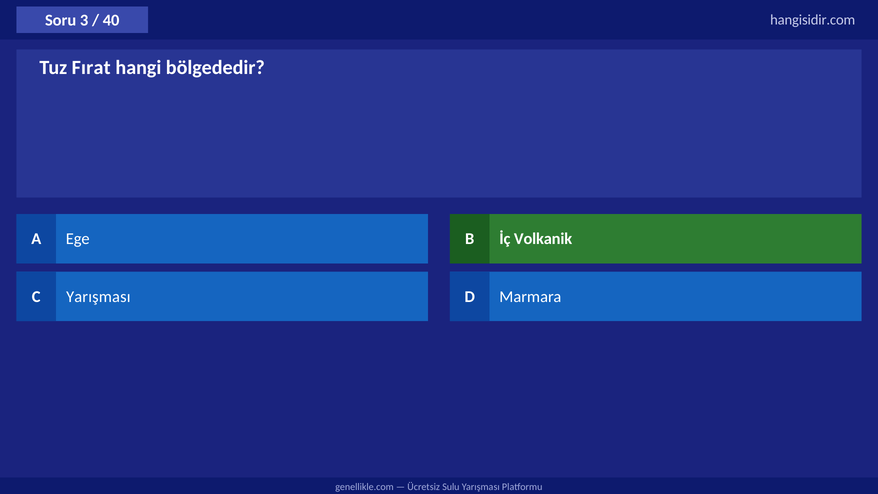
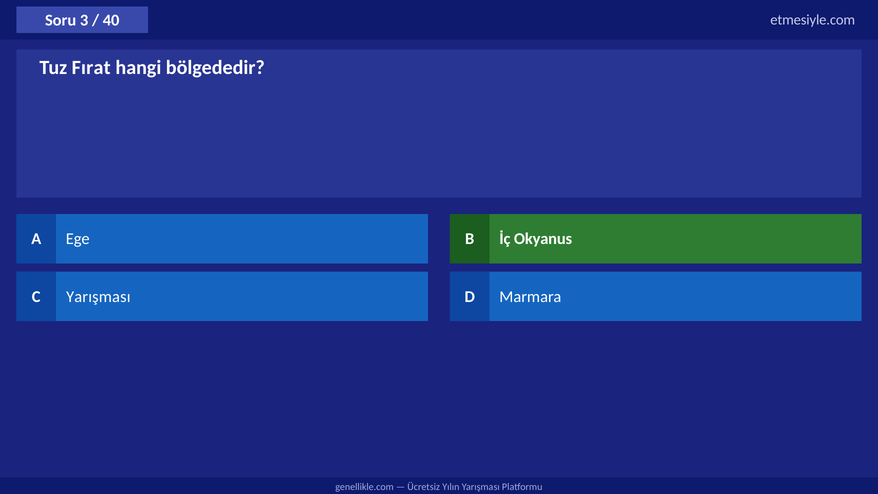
hangisidir.com: hangisidir.com -> etmesiyle.com (813, 20)
Volkanik: Volkanik -> Okyanus (543, 239)
Sulu: Sulu -> Yılın (451, 487)
